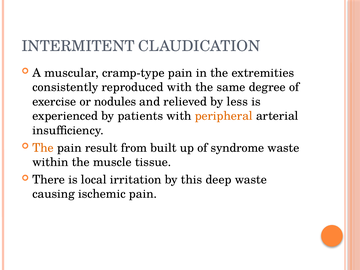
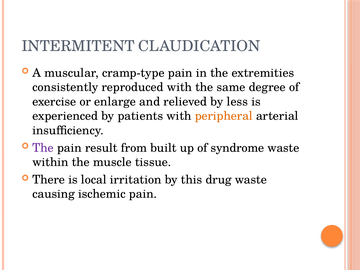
nodules: nodules -> enlarge (115, 102)
The colour: orange -> purple (43, 148)
deep: deep -> drug (219, 180)
